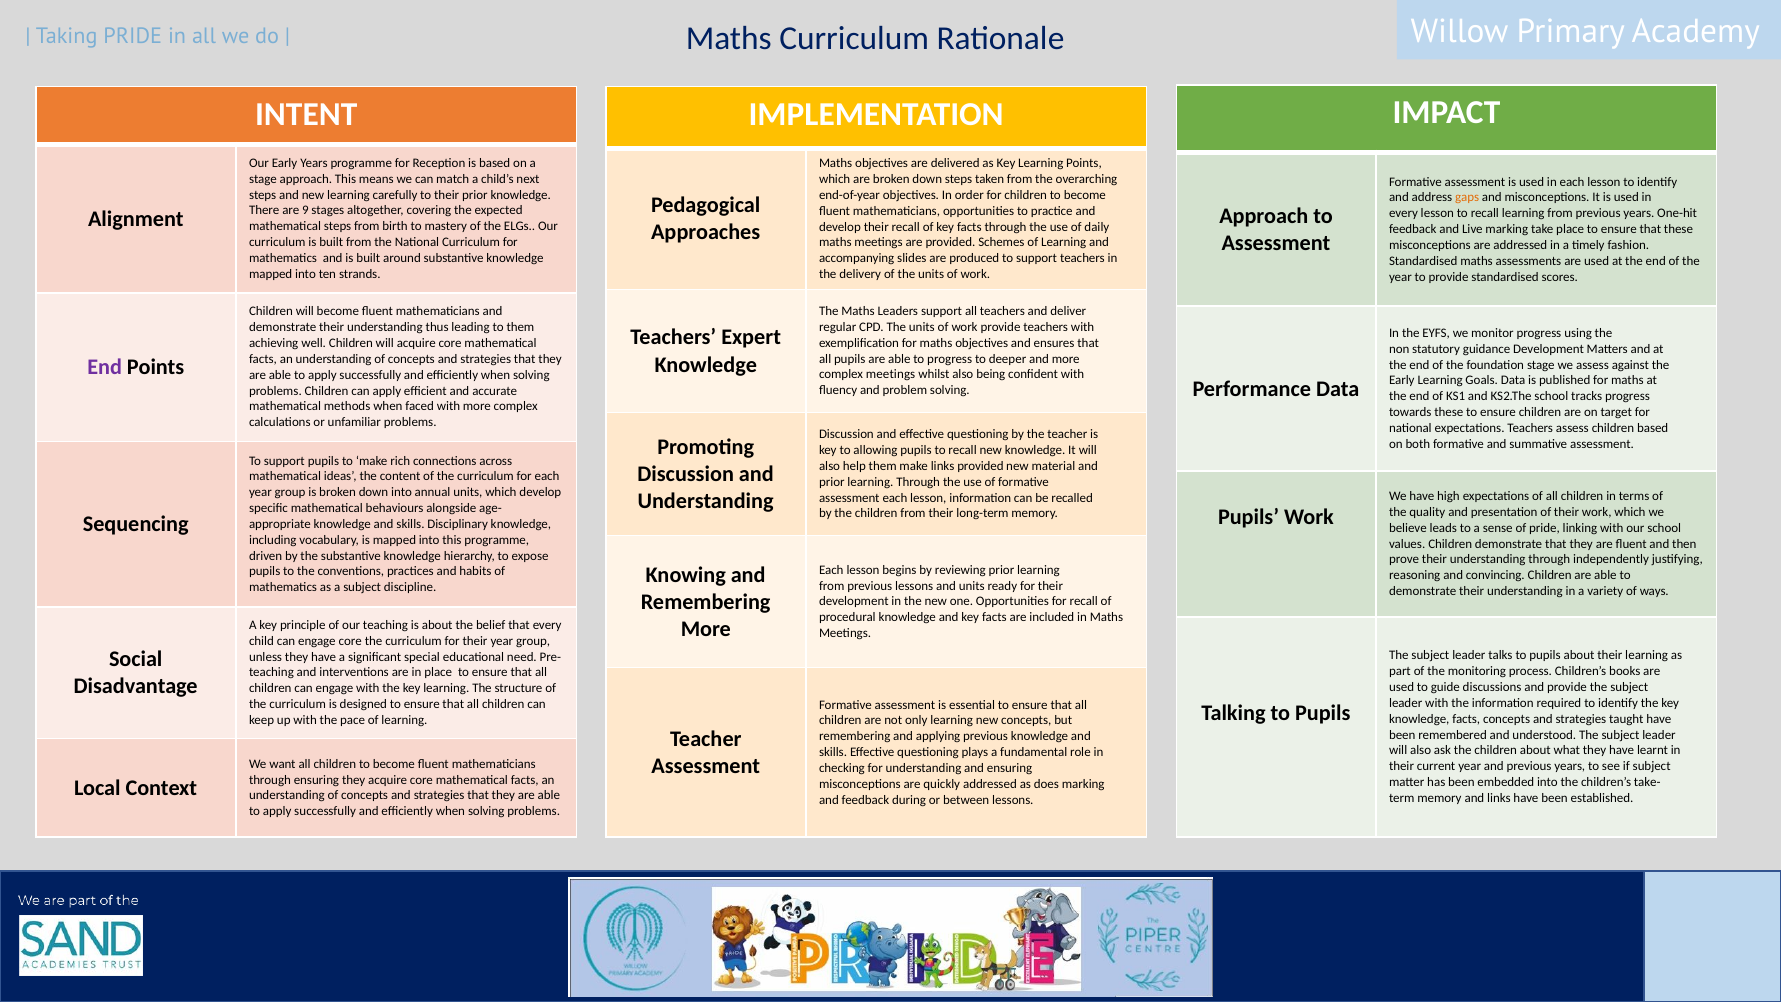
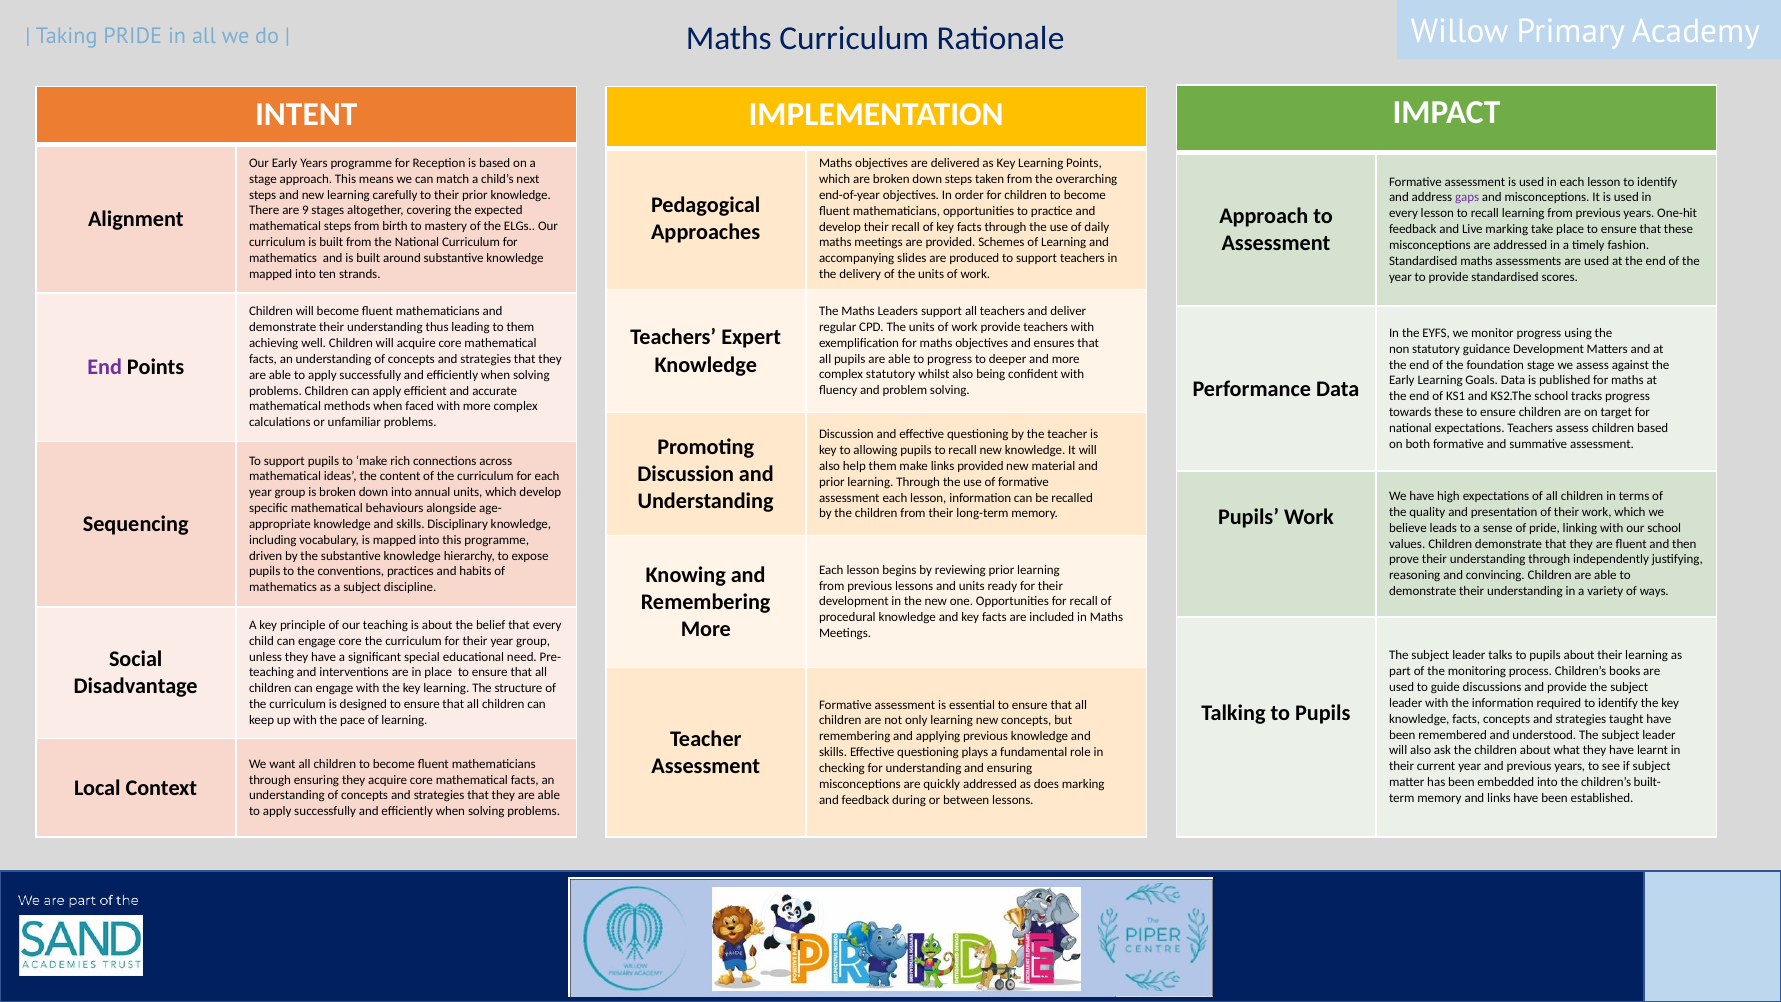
gaps colour: orange -> purple (1467, 198)
complex meetings: meetings -> statutory (891, 375)
take-: take- -> built- (1647, 782)
